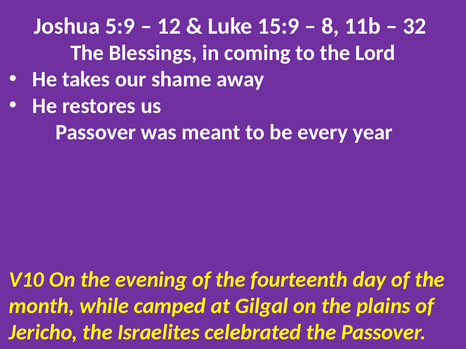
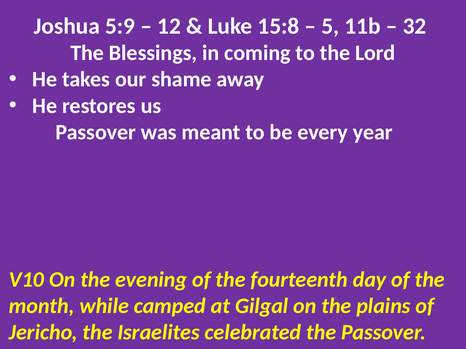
15:9: 15:9 -> 15:8 (278, 26)
8: 8 -> 5 (330, 26)
